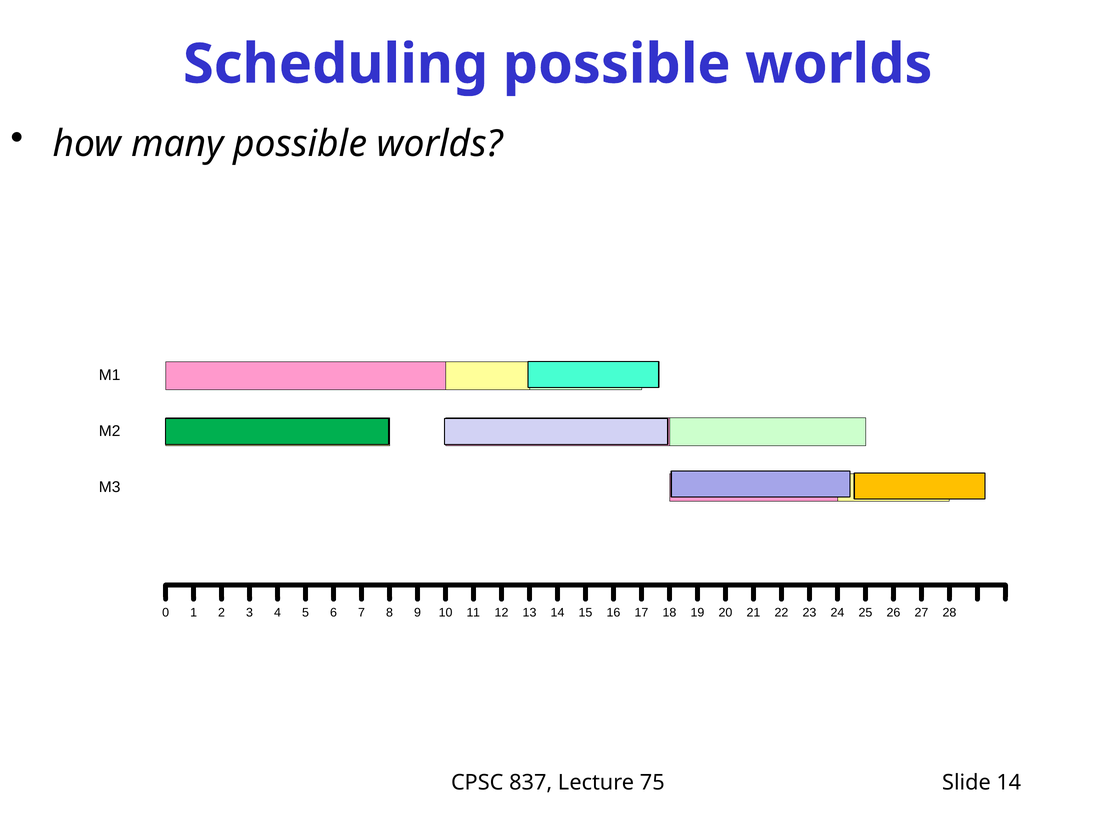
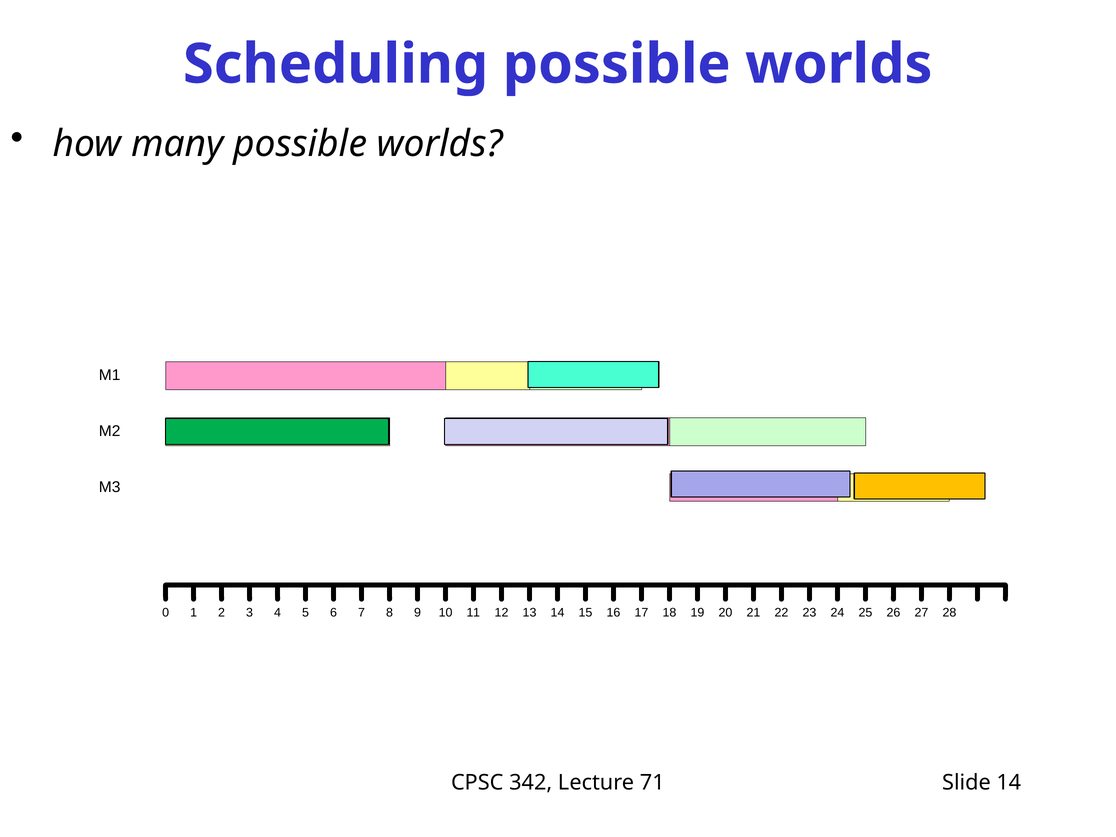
837: 837 -> 342 (531, 783)
75: 75 -> 71 (652, 783)
